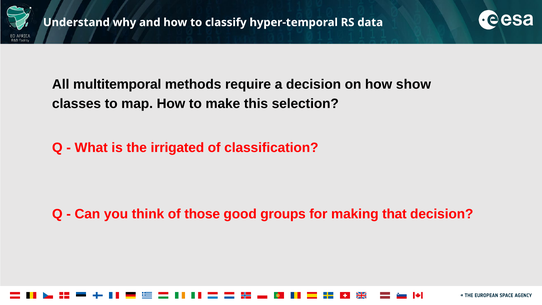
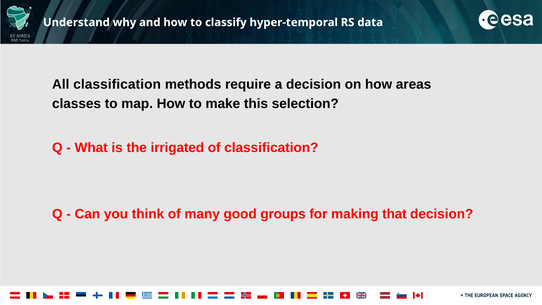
All multitemporal: multitemporal -> classification (117, 84)
show: show -> areas (414, 84)
those: those -> many (202, 214)
